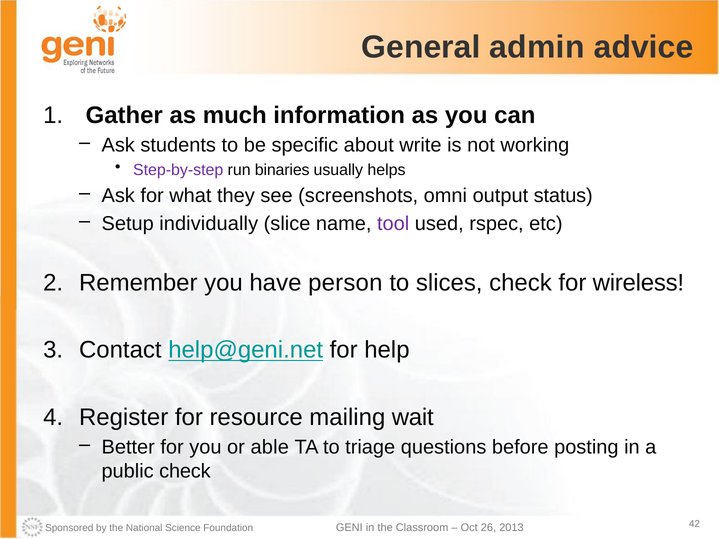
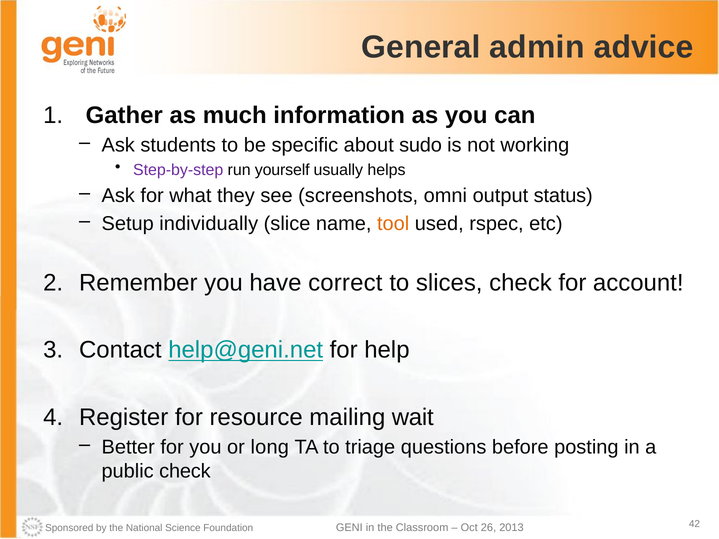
write: write -> sudo (421, 145)
binaries: binaries -> yourself (282, 170)
tool colour: purple -> orange (393, 224)
person: person -> correct (345, 283)
wireless: wireless -> account (638, 283)
able: able -> long (270, 447)
